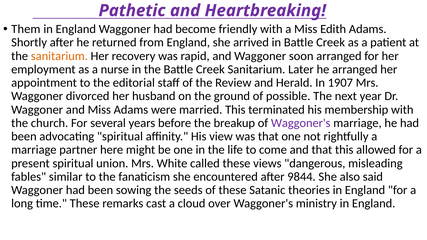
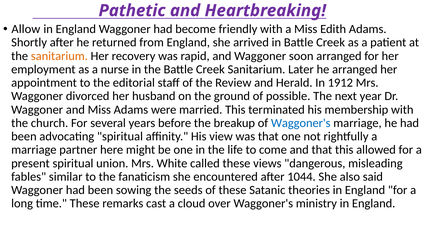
Them: Them -> Allow (26, 29)
1907: 1907 -> 1912 (340, 83)
Waggoner's colour: purple -> blue (301, 123)
9844: 9844 -> 1044 (302, 177)
